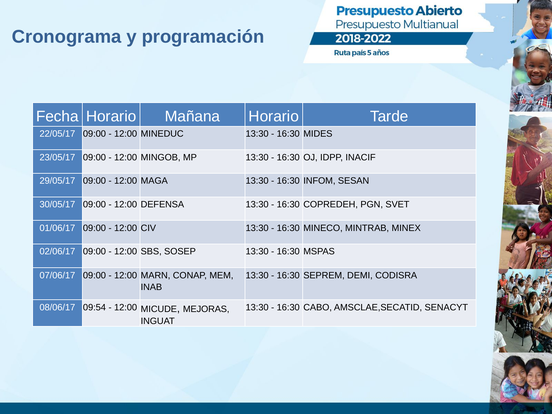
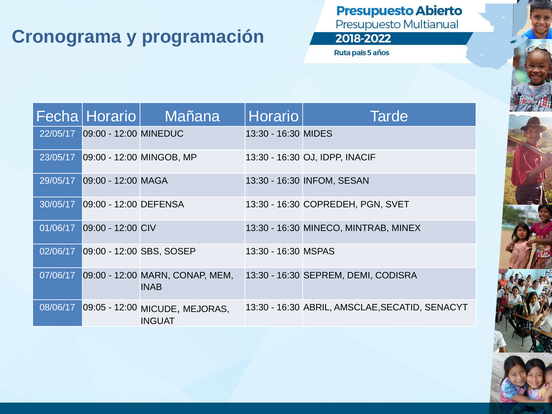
09:54: 09:54 -> 09:05 (94, 307)
CABO: CABO -> ABRIL (318, 307)
